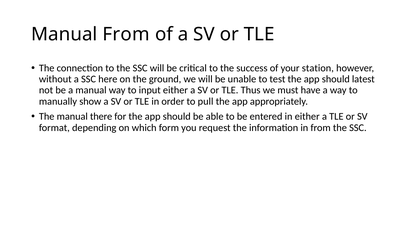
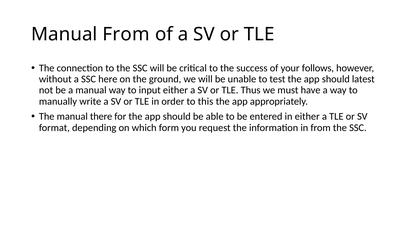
station: station -> follows (318, 68)
show: show -> write (90, 102)
pull: pull -> this (206, 102)
